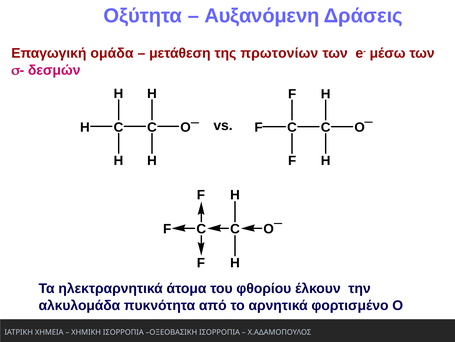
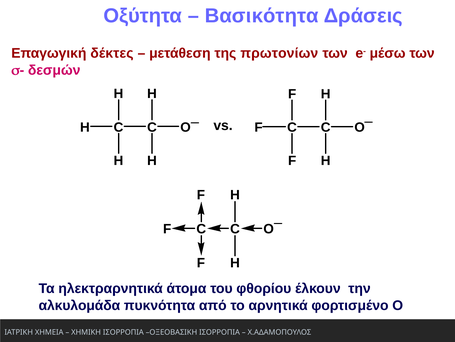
Αυξανόμενη: Αυξανόμενη -> Βασικότητα (262, 16)
ομάδα: ομάδα -> δέκτες (112, 53)
